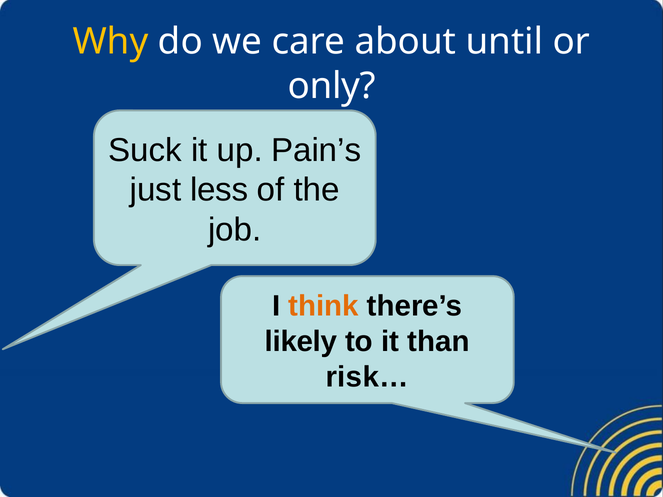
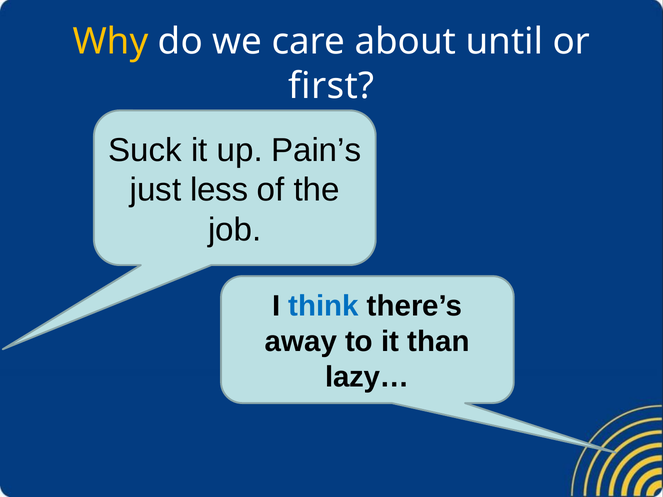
only: only -> first (331, 86)
think colour: orange -> blue (324, 306)
likely: likely -> away (301, 342)
risk…: risk… -> lazy… (367, 377)
